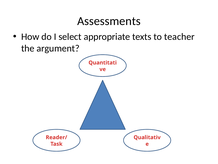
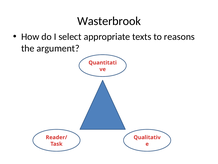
Assessments: Assessments -> Wasterbrook (109, 21)
teacher: teacher -> reasons (179, 37)
